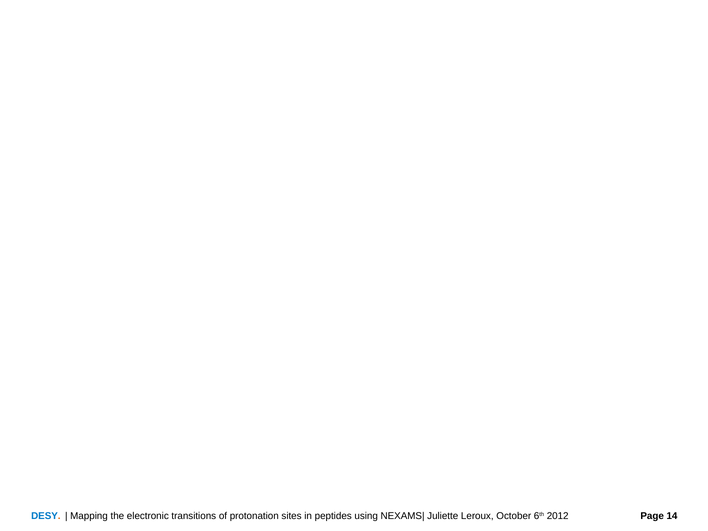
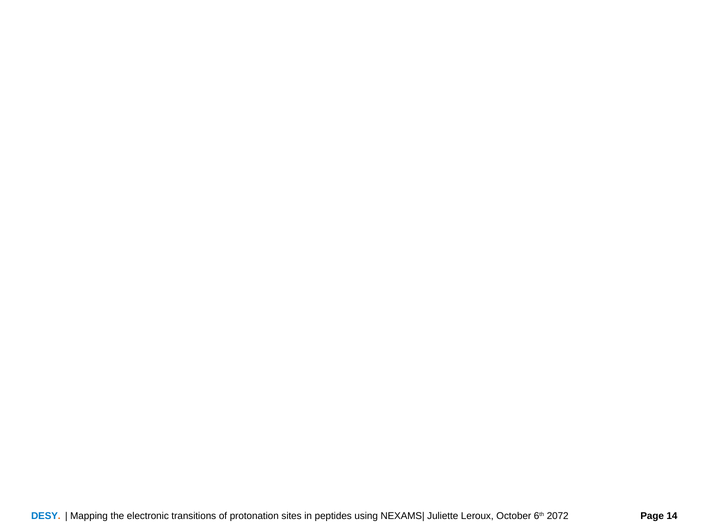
2012: 2012 -> 2072 (558, 516)
